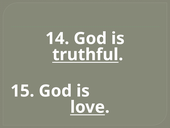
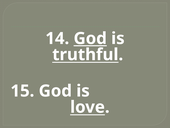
God underline: none -> present (90, 38)
